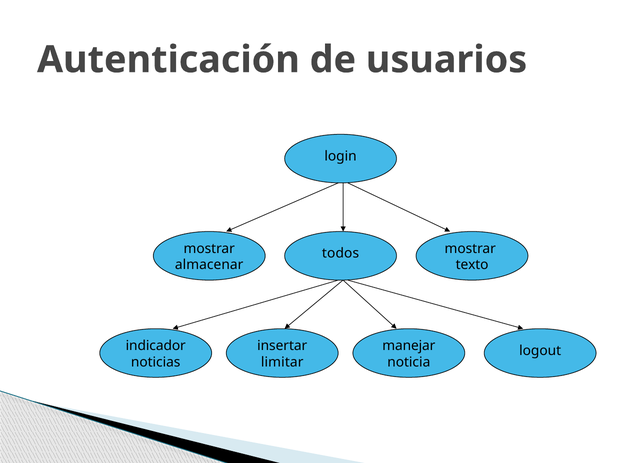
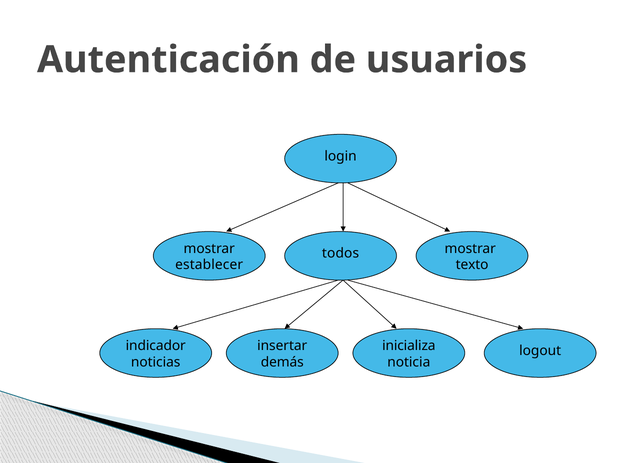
almacenar: almacenar -> establecer (209, 265)
manejar: manejar -> inicializa (409, 346)
limitar: limitar -> demás (282, 363)
